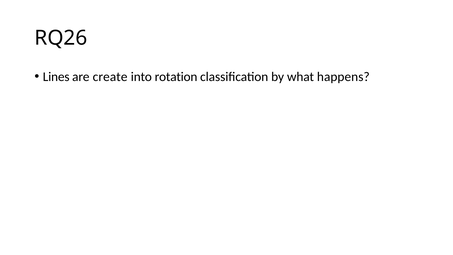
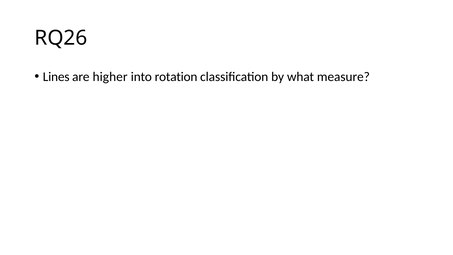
create: create -> higher (110, 77)
happens: happens -> measure (343, 77)
